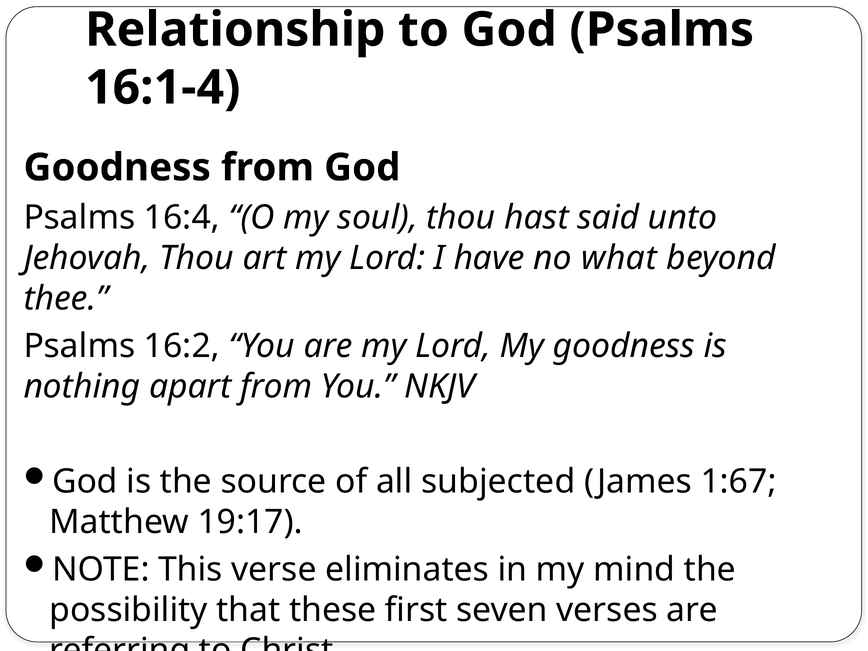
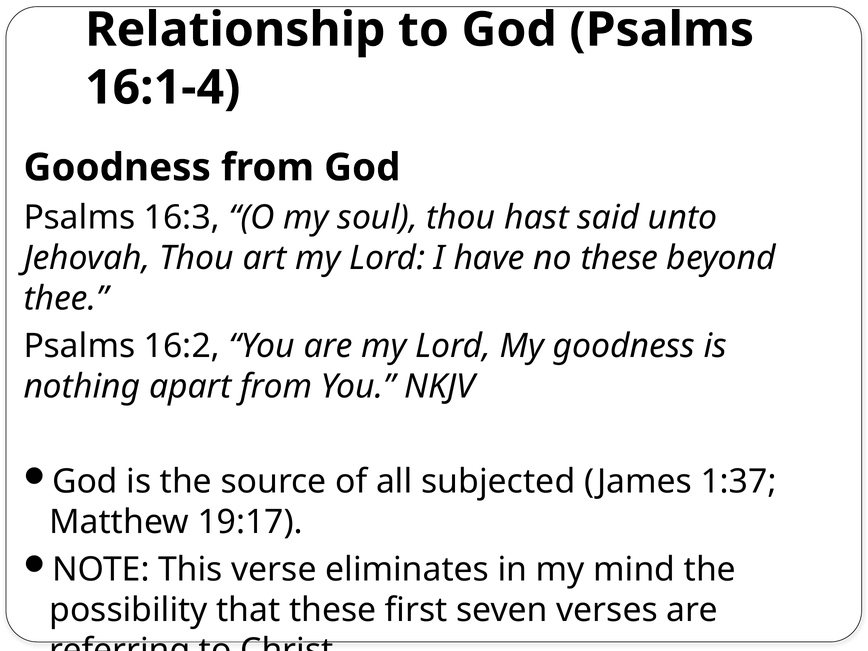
16:4: 16:4 -> 16:3 (182, 218)
no what: what -> these (619, 258)
1:67: 1:67 -> 1:37 (739, 482)
